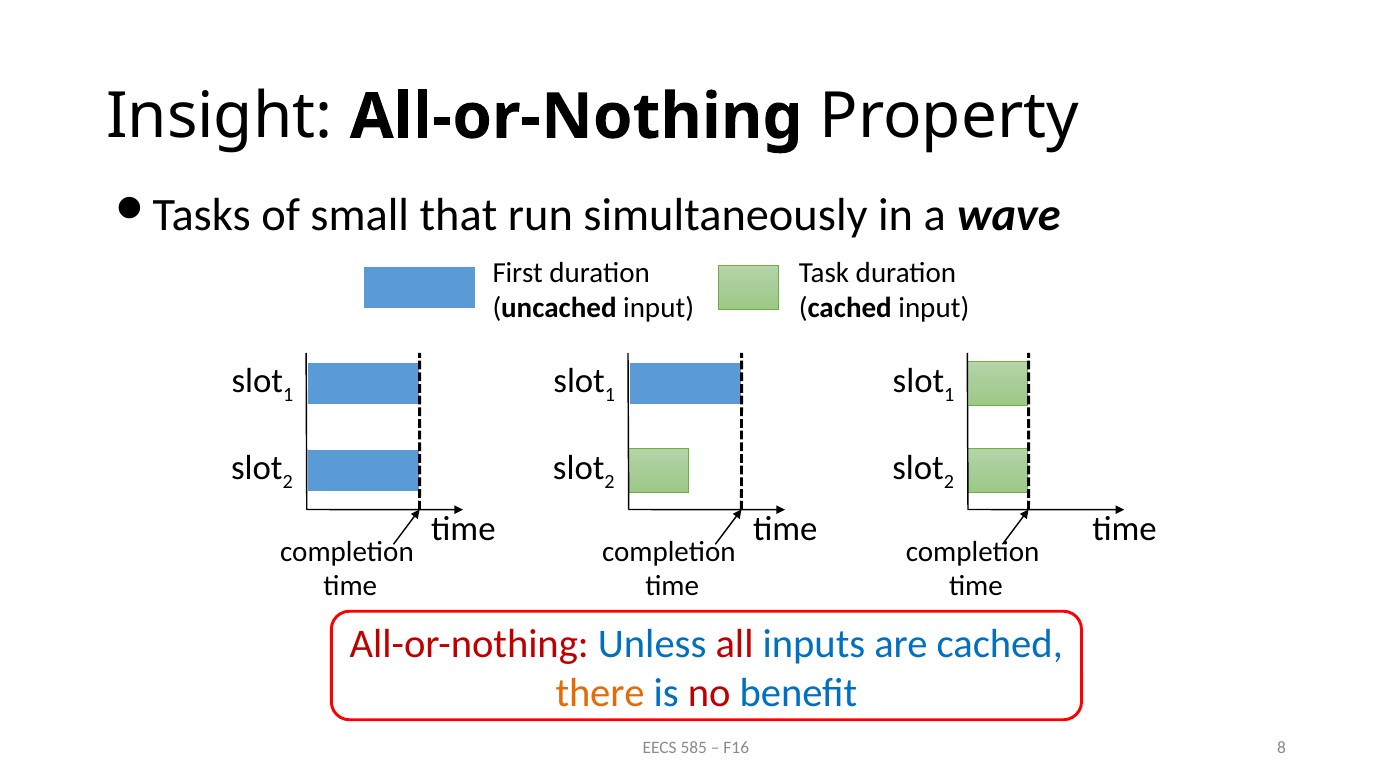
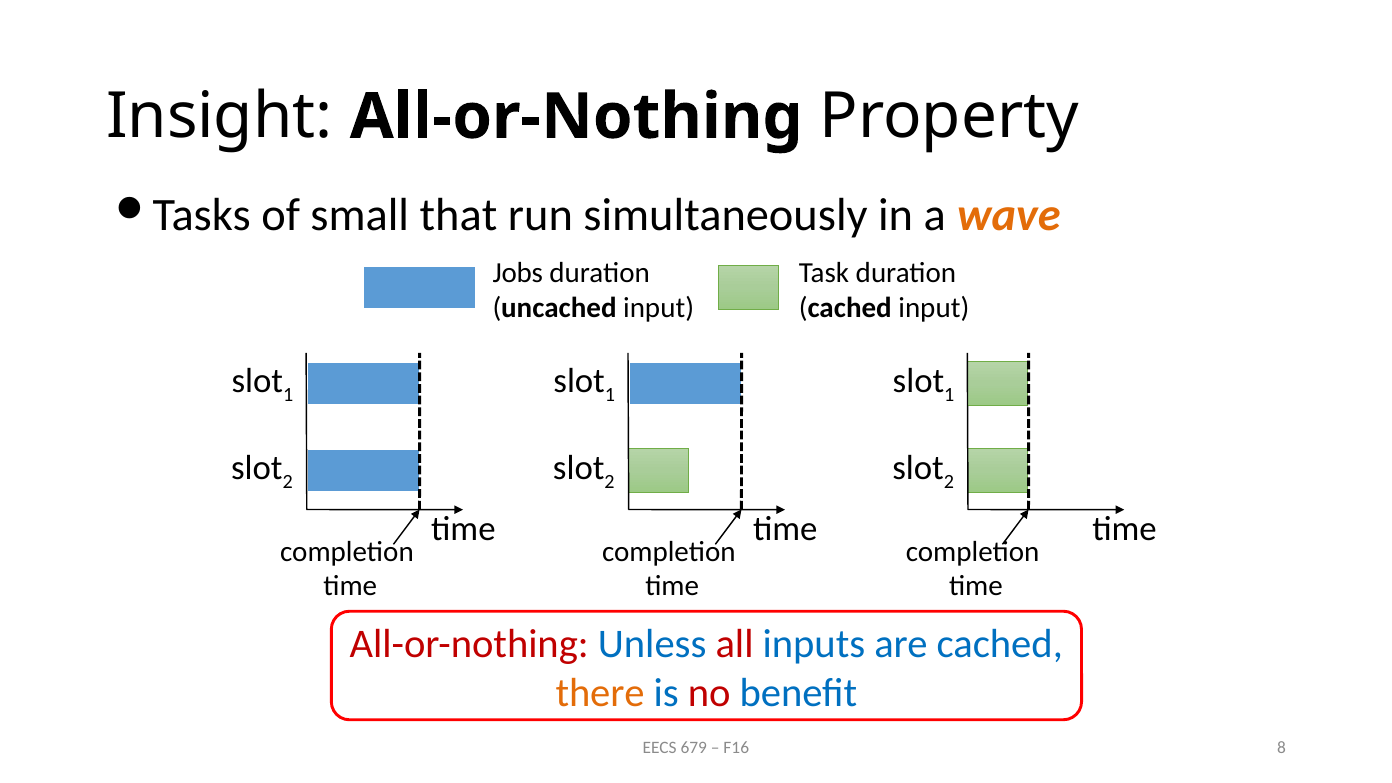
wave colour: black -> orange (1009, 215)
First: First -> Jobs (518, 273)
585: 585 -> 679 (694, 748)
